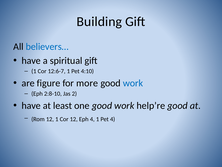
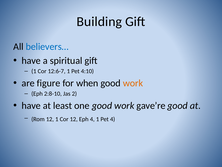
more: more -> when (87, 83)
work colour: blue -> orange (133, 83)
help’re: help’re -> gave’re (151, 105)
